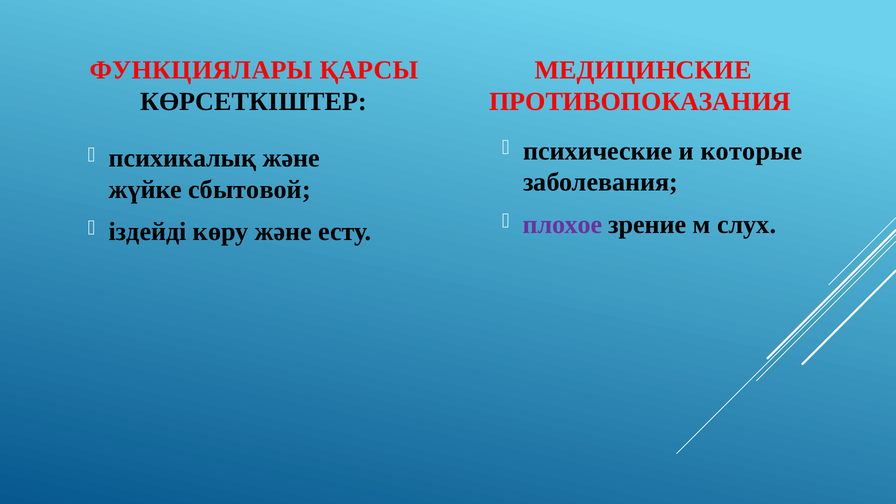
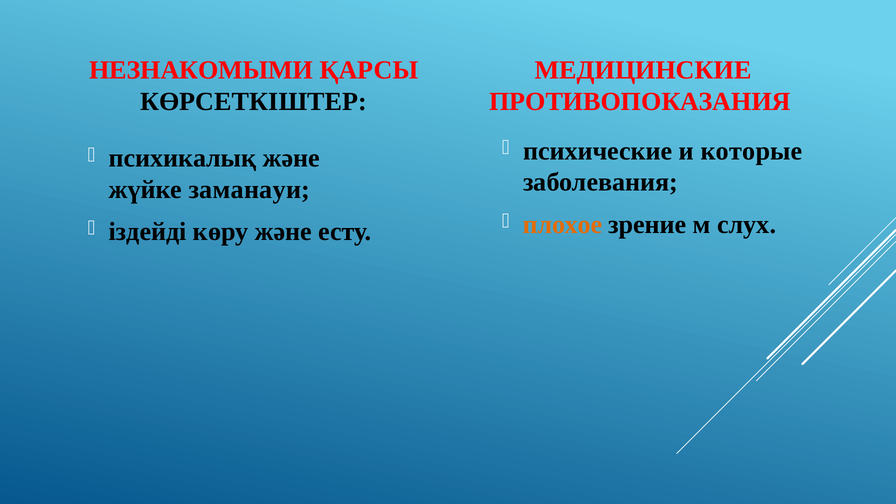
ФУНКЦИЯЛАРЫ: ФУНКЦИЯЛАРЫ -> НЕЗНАКОМЫМИ (201, 70)
сбытовой: сбытовой -> заманауи (249, 190)
плохое colour: purple -> orange (563, 224)
